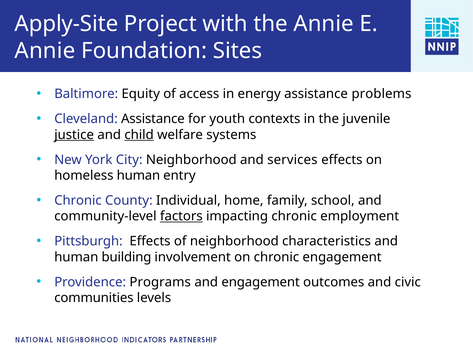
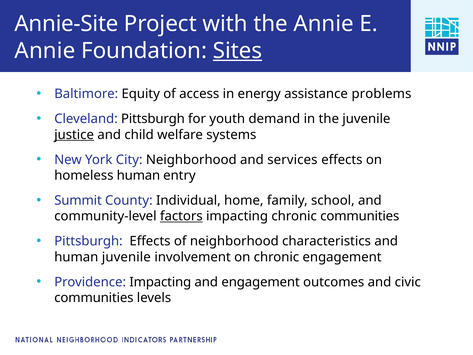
Apply-Site: Apply-Site -> Annie-Site (67, 24)
Sites underline: none -> present (237, 51)
Cleveland Assistance: Assistance -> Pittsburgh (153, 119)
contexts: contexts -> demand (274, 119)
child underline: present -> none (139, 135)
Chronic: Chronic -> Summit (78, 200)
chronic employment: employment -> communities (360, 216)
human building: building -> juvenile (126, 257)
Providence Programs: Programs -> Impacting (160, 282)
